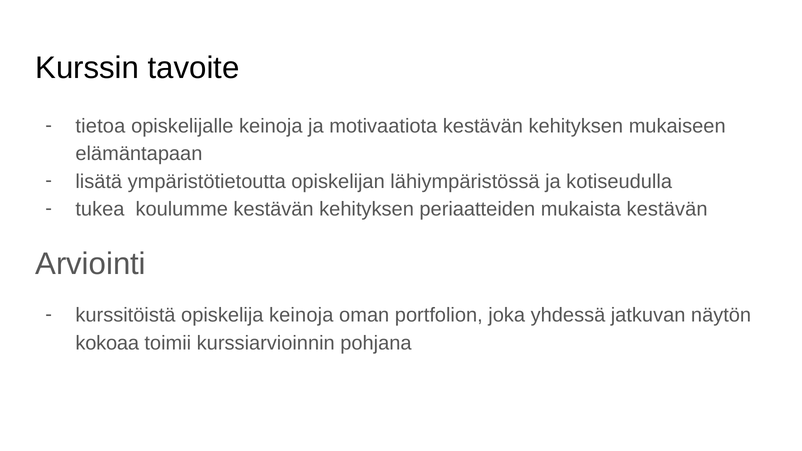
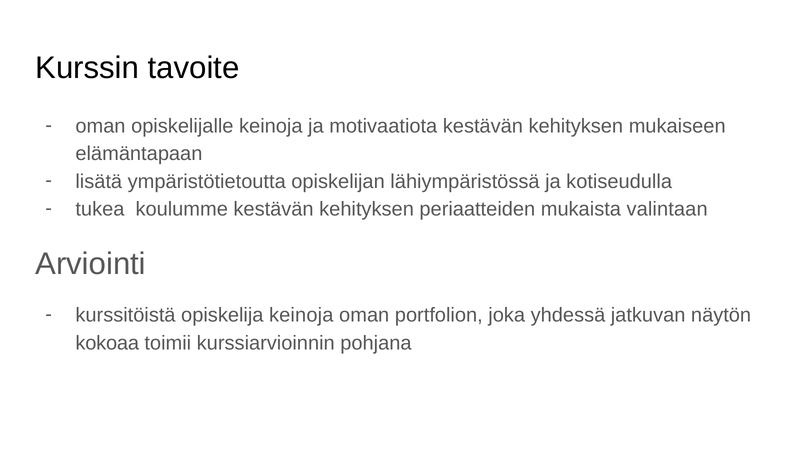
tietoa: tietoa -> oman (100, 126)
mukaista kestävän: kestävän -> valintaan (667, 209)
